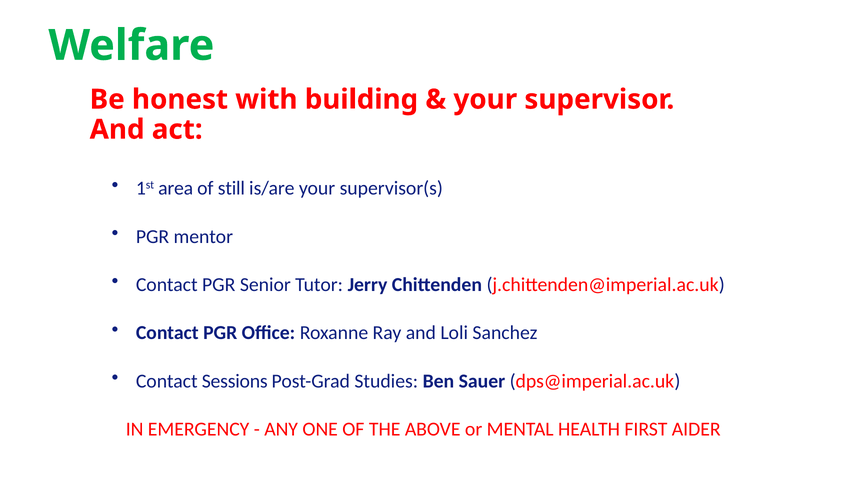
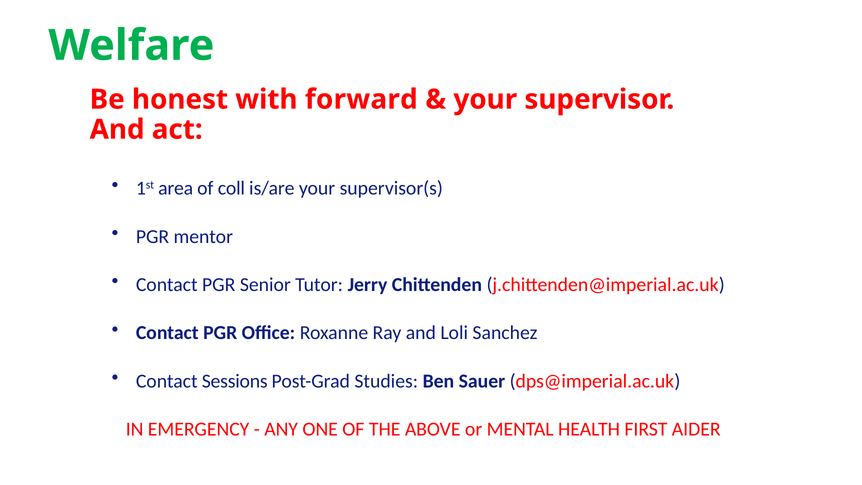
building: building -> forward (361, 99)
still: still -> coll (231, 188)
